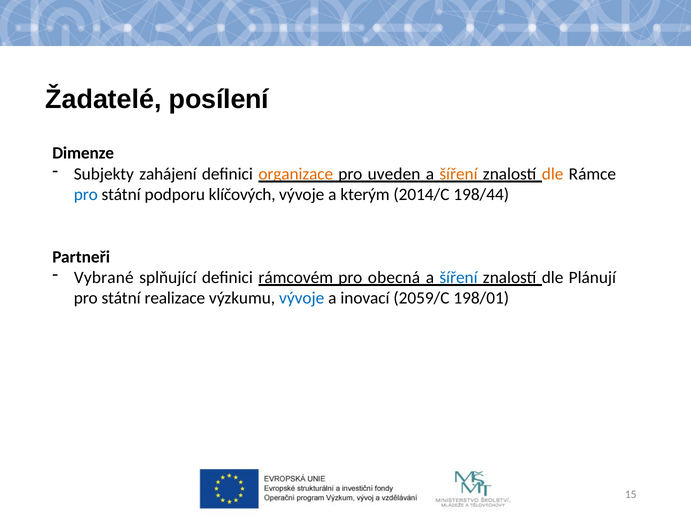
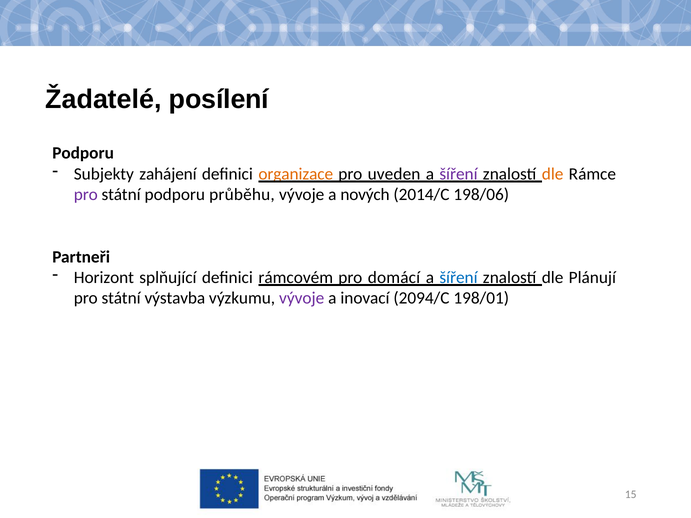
Dimenze: Dimenze -> Podporu (83, 153)
šíření colour: orange -> purple (458, 174)
pro colour: blue -> purple (86, 195)
klíčových: klíčových -> průběhu (242, 195)
kterým: kterým -> nových (365, 195)
198/44: 198/44 -> 198/06 (481, 195)
Vybrané: Vybrané -> Horizont (104, 278)
obecná: obecná -> domácí (394, 278)
realizace: realizace -> výstavba (175, 298)
vývoje colour: blue -> purple (302, 298)
2059/C: 2059/C -> 2094/C (421, 298)
